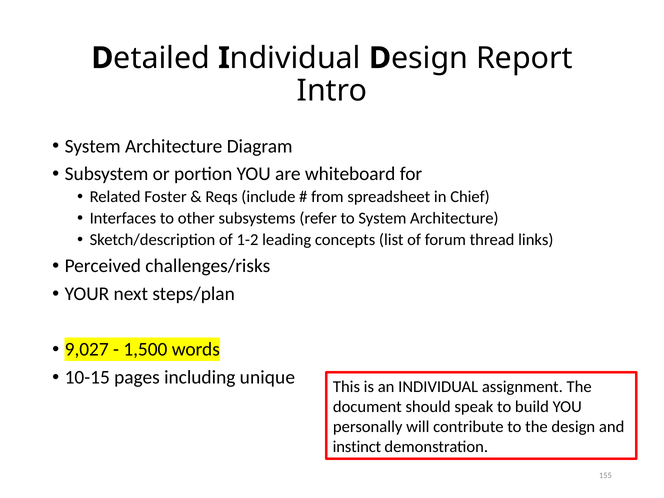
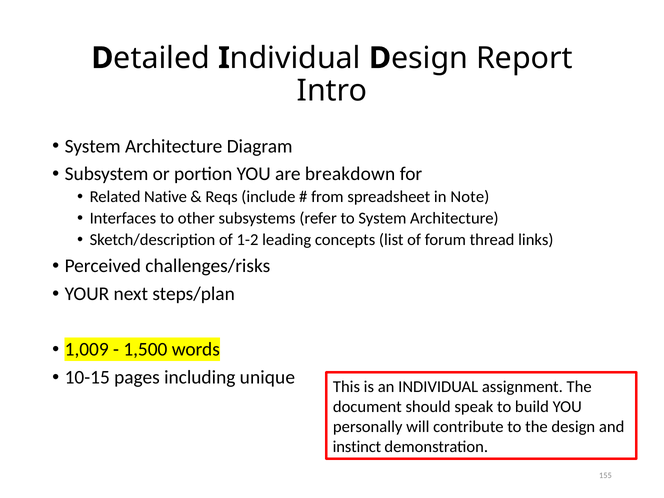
whiteboard: whiteboard -> breakdown (350, 174)
Foster: Foster -> Native (166, 197)
Chief: Chief -> Note (470, 197)
9,027: 9,027 -> 1,009 (87, 350)
